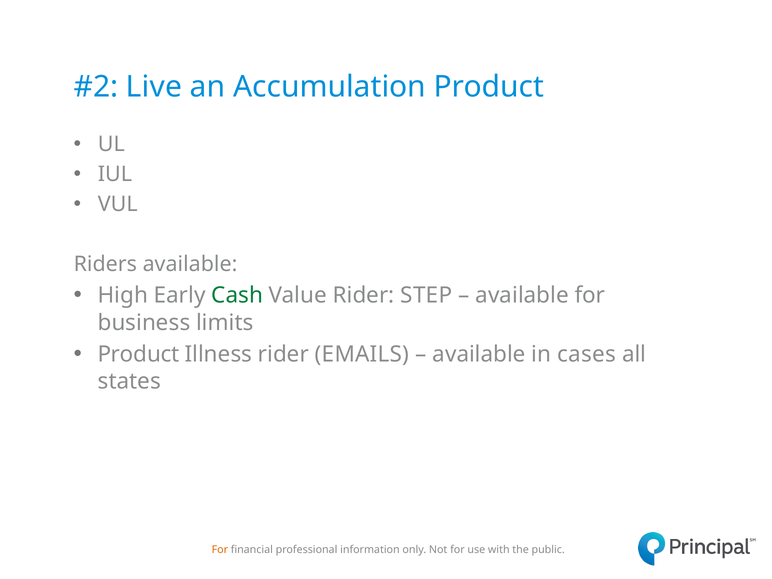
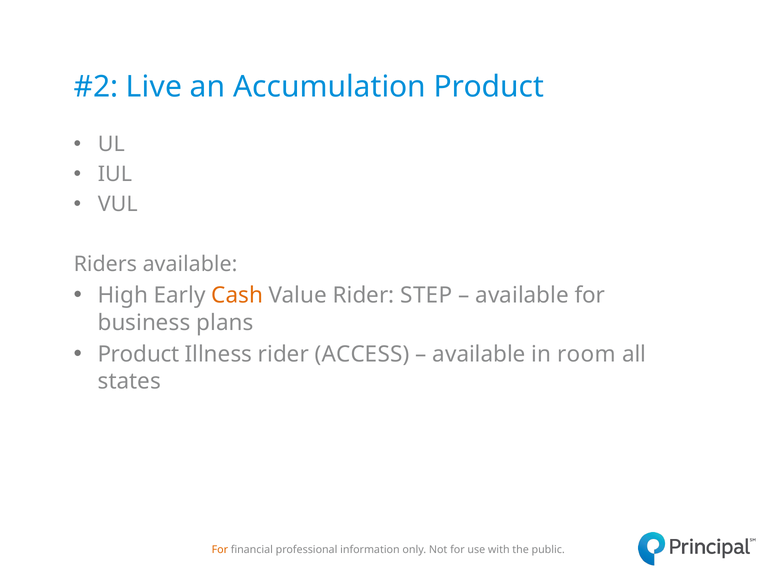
Cash colour: green -> orange (237, 296)
limits: limits -> plans (225, 323)
EMAILS: EMAILS -> ACCESS (362, 354)
cases: cases -> room (586, 354)
